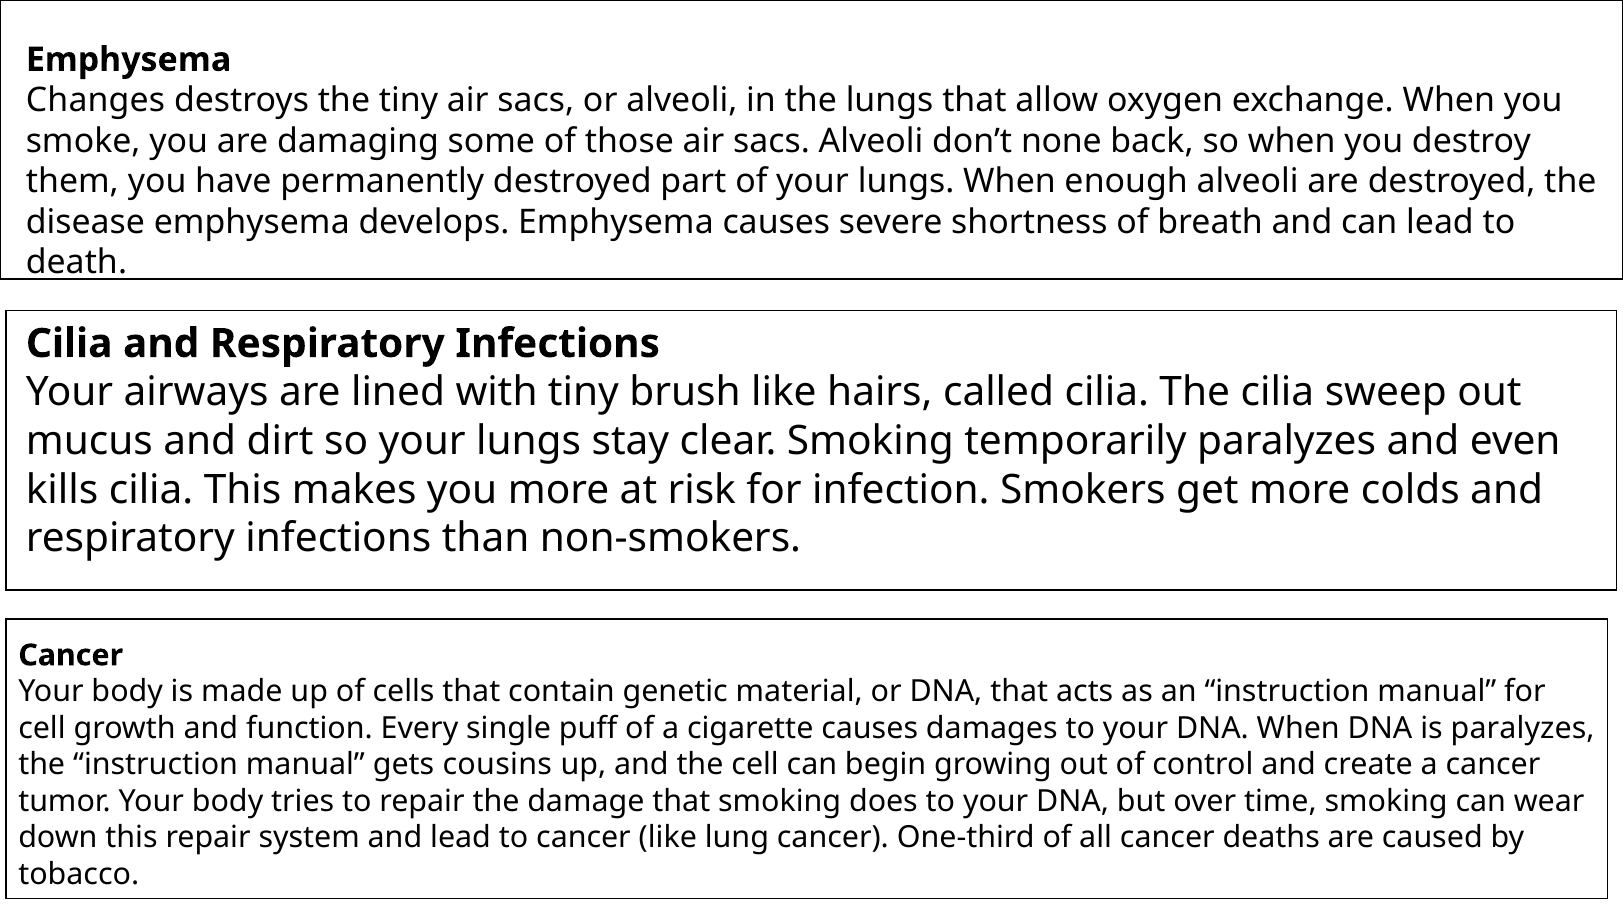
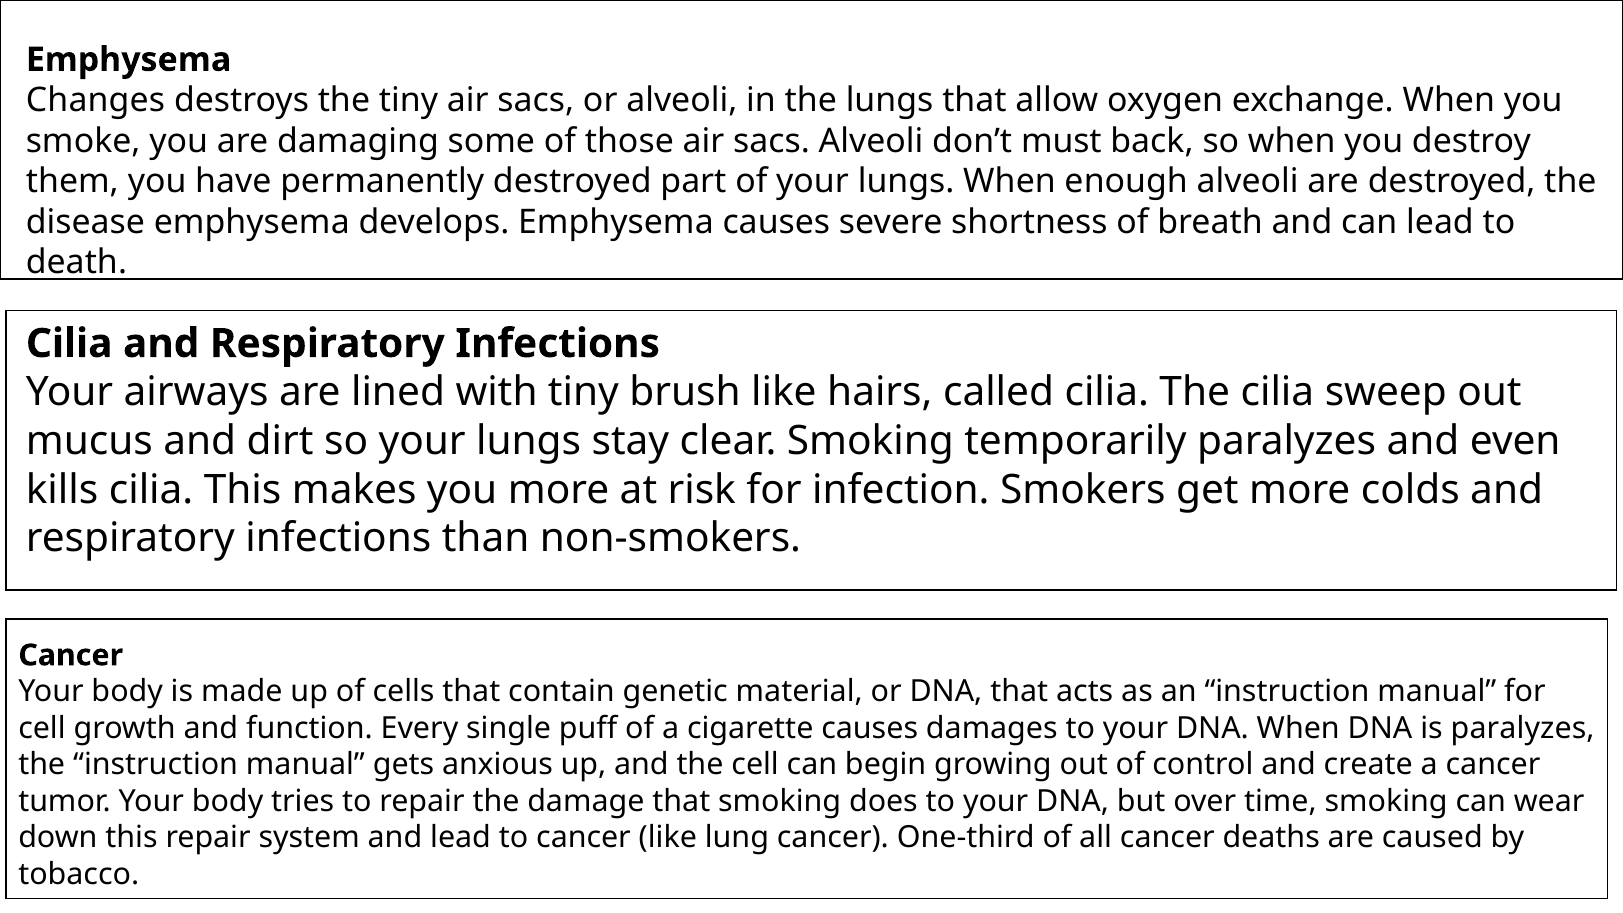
none: none -> must (1061, 141)
cousins: cousins -> anxious (498, 765)
